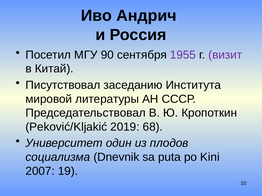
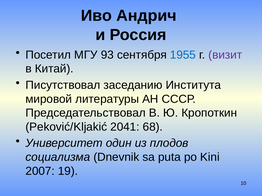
90: 90 -> 93 (107, 55)
1955 colour: purple -> blue (183, 55)
2019: 2019 -> 2041 (125, 127)
